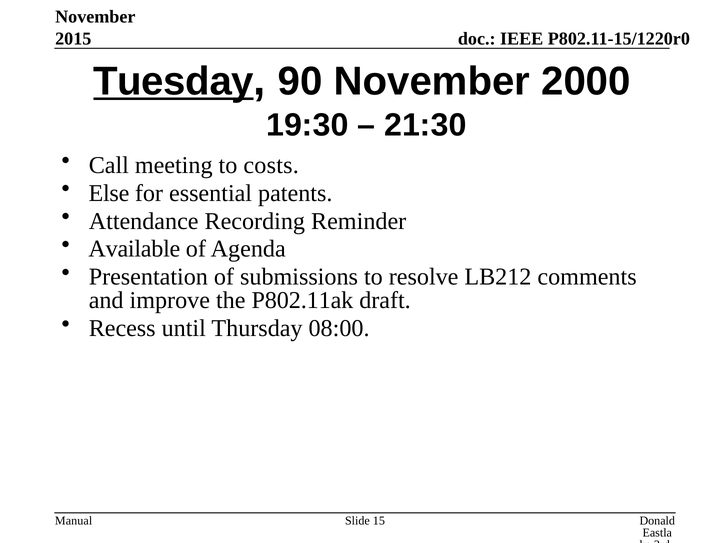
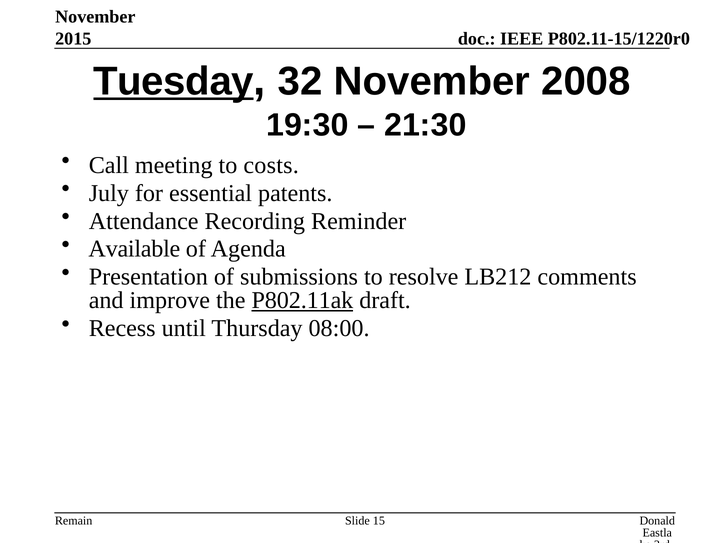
90: 90 -> 32 (300, 82)
2000: 2000 -> 2008 (586, 82)
Else: Else -> July (109, 193)
P802.11ak underline: none -> present (302, 300)
Manual: Manual -> Remain (74, 521)
